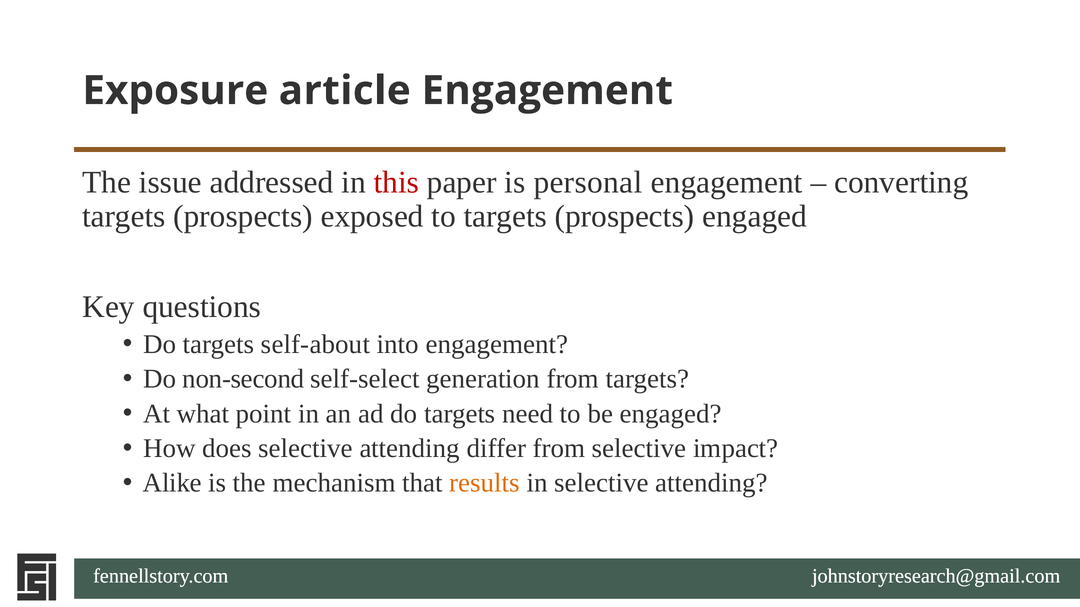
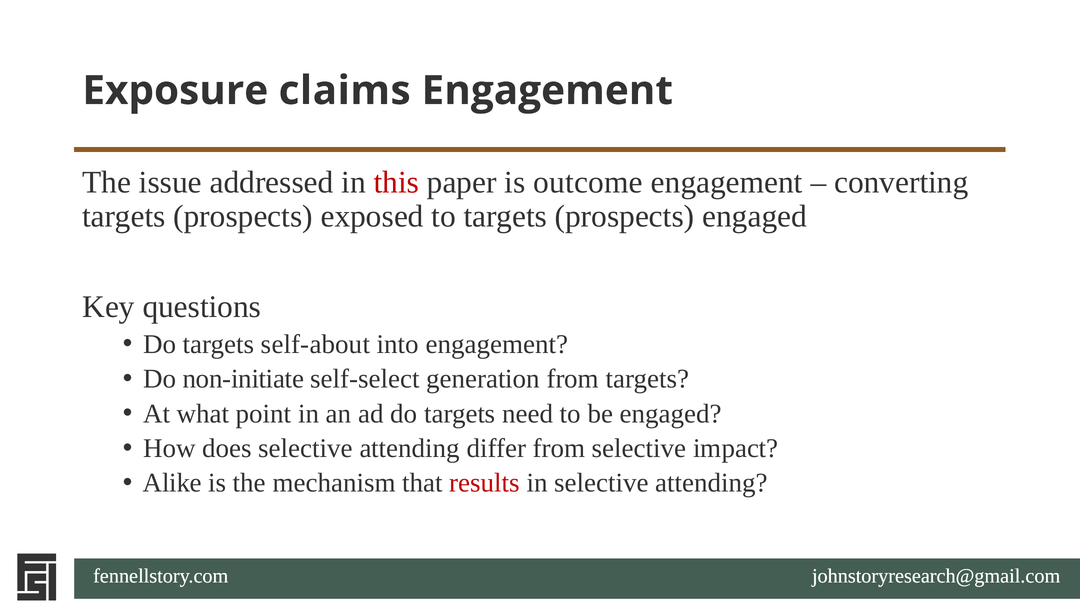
article: article -> claims (345, 91)
personal: personal -> outcome (588, 183)
non-second: non-second -> non-initiate (243, 379)
results colour: orange -> red (485, 483)
